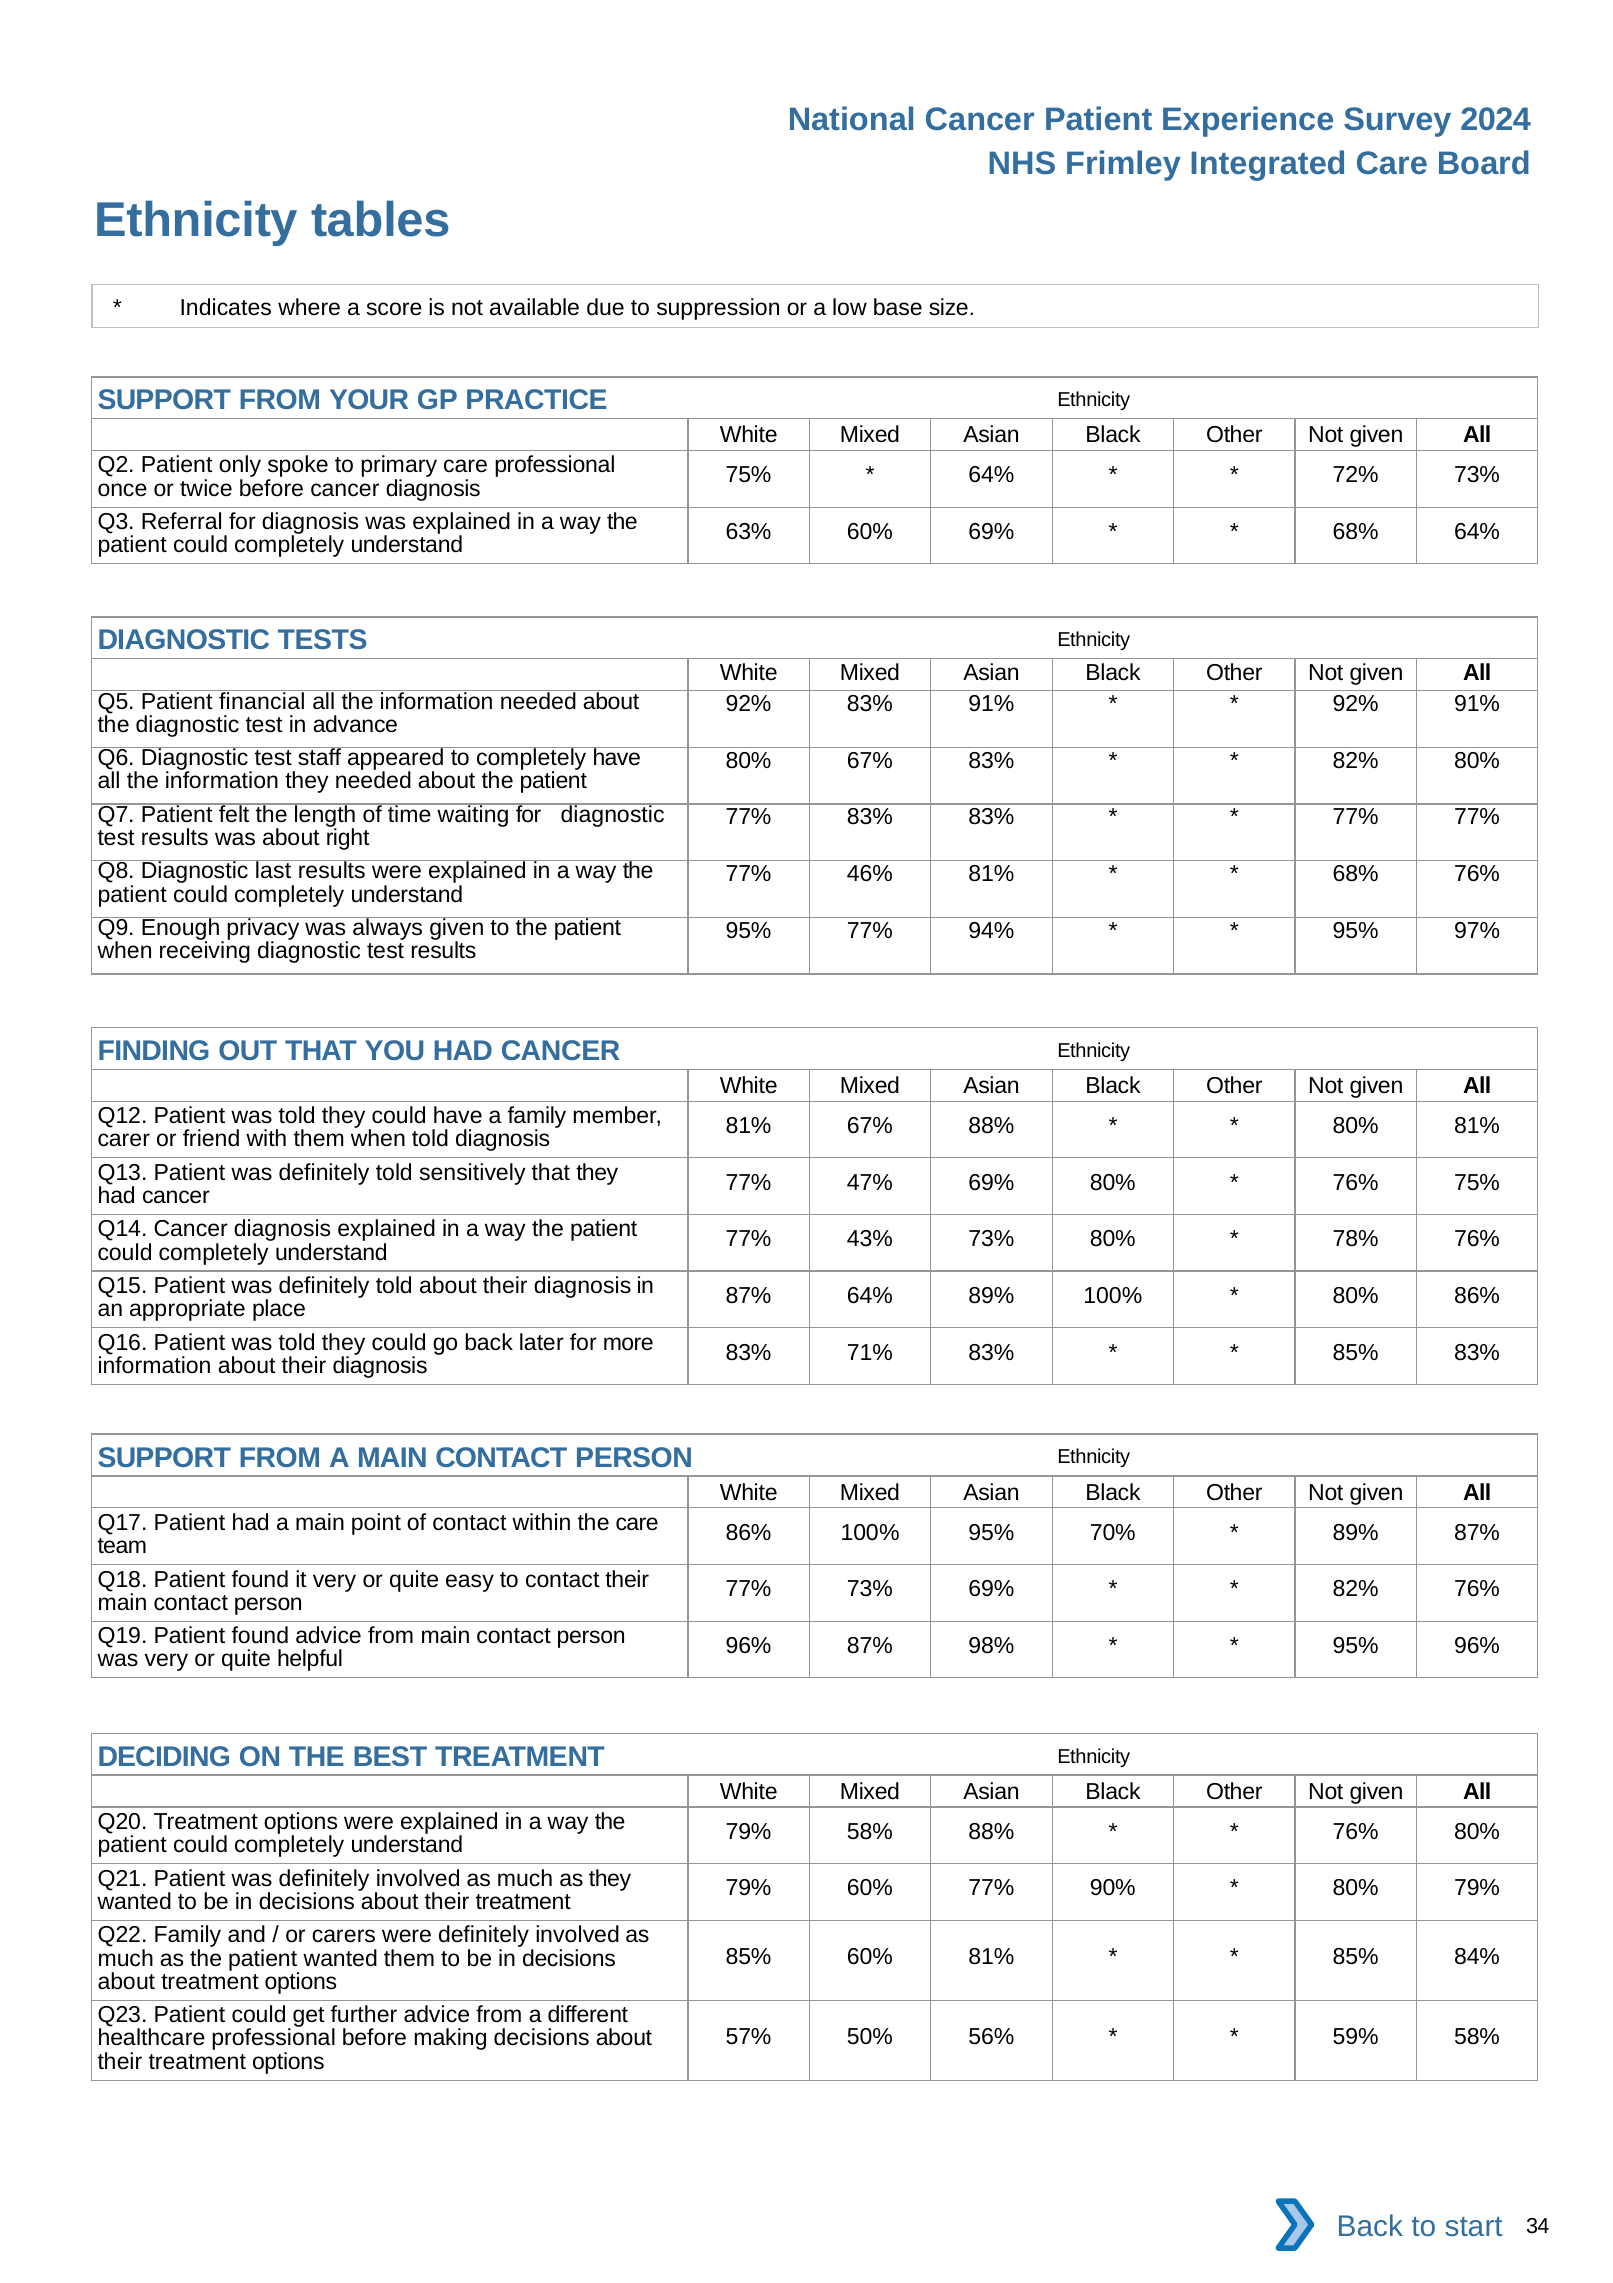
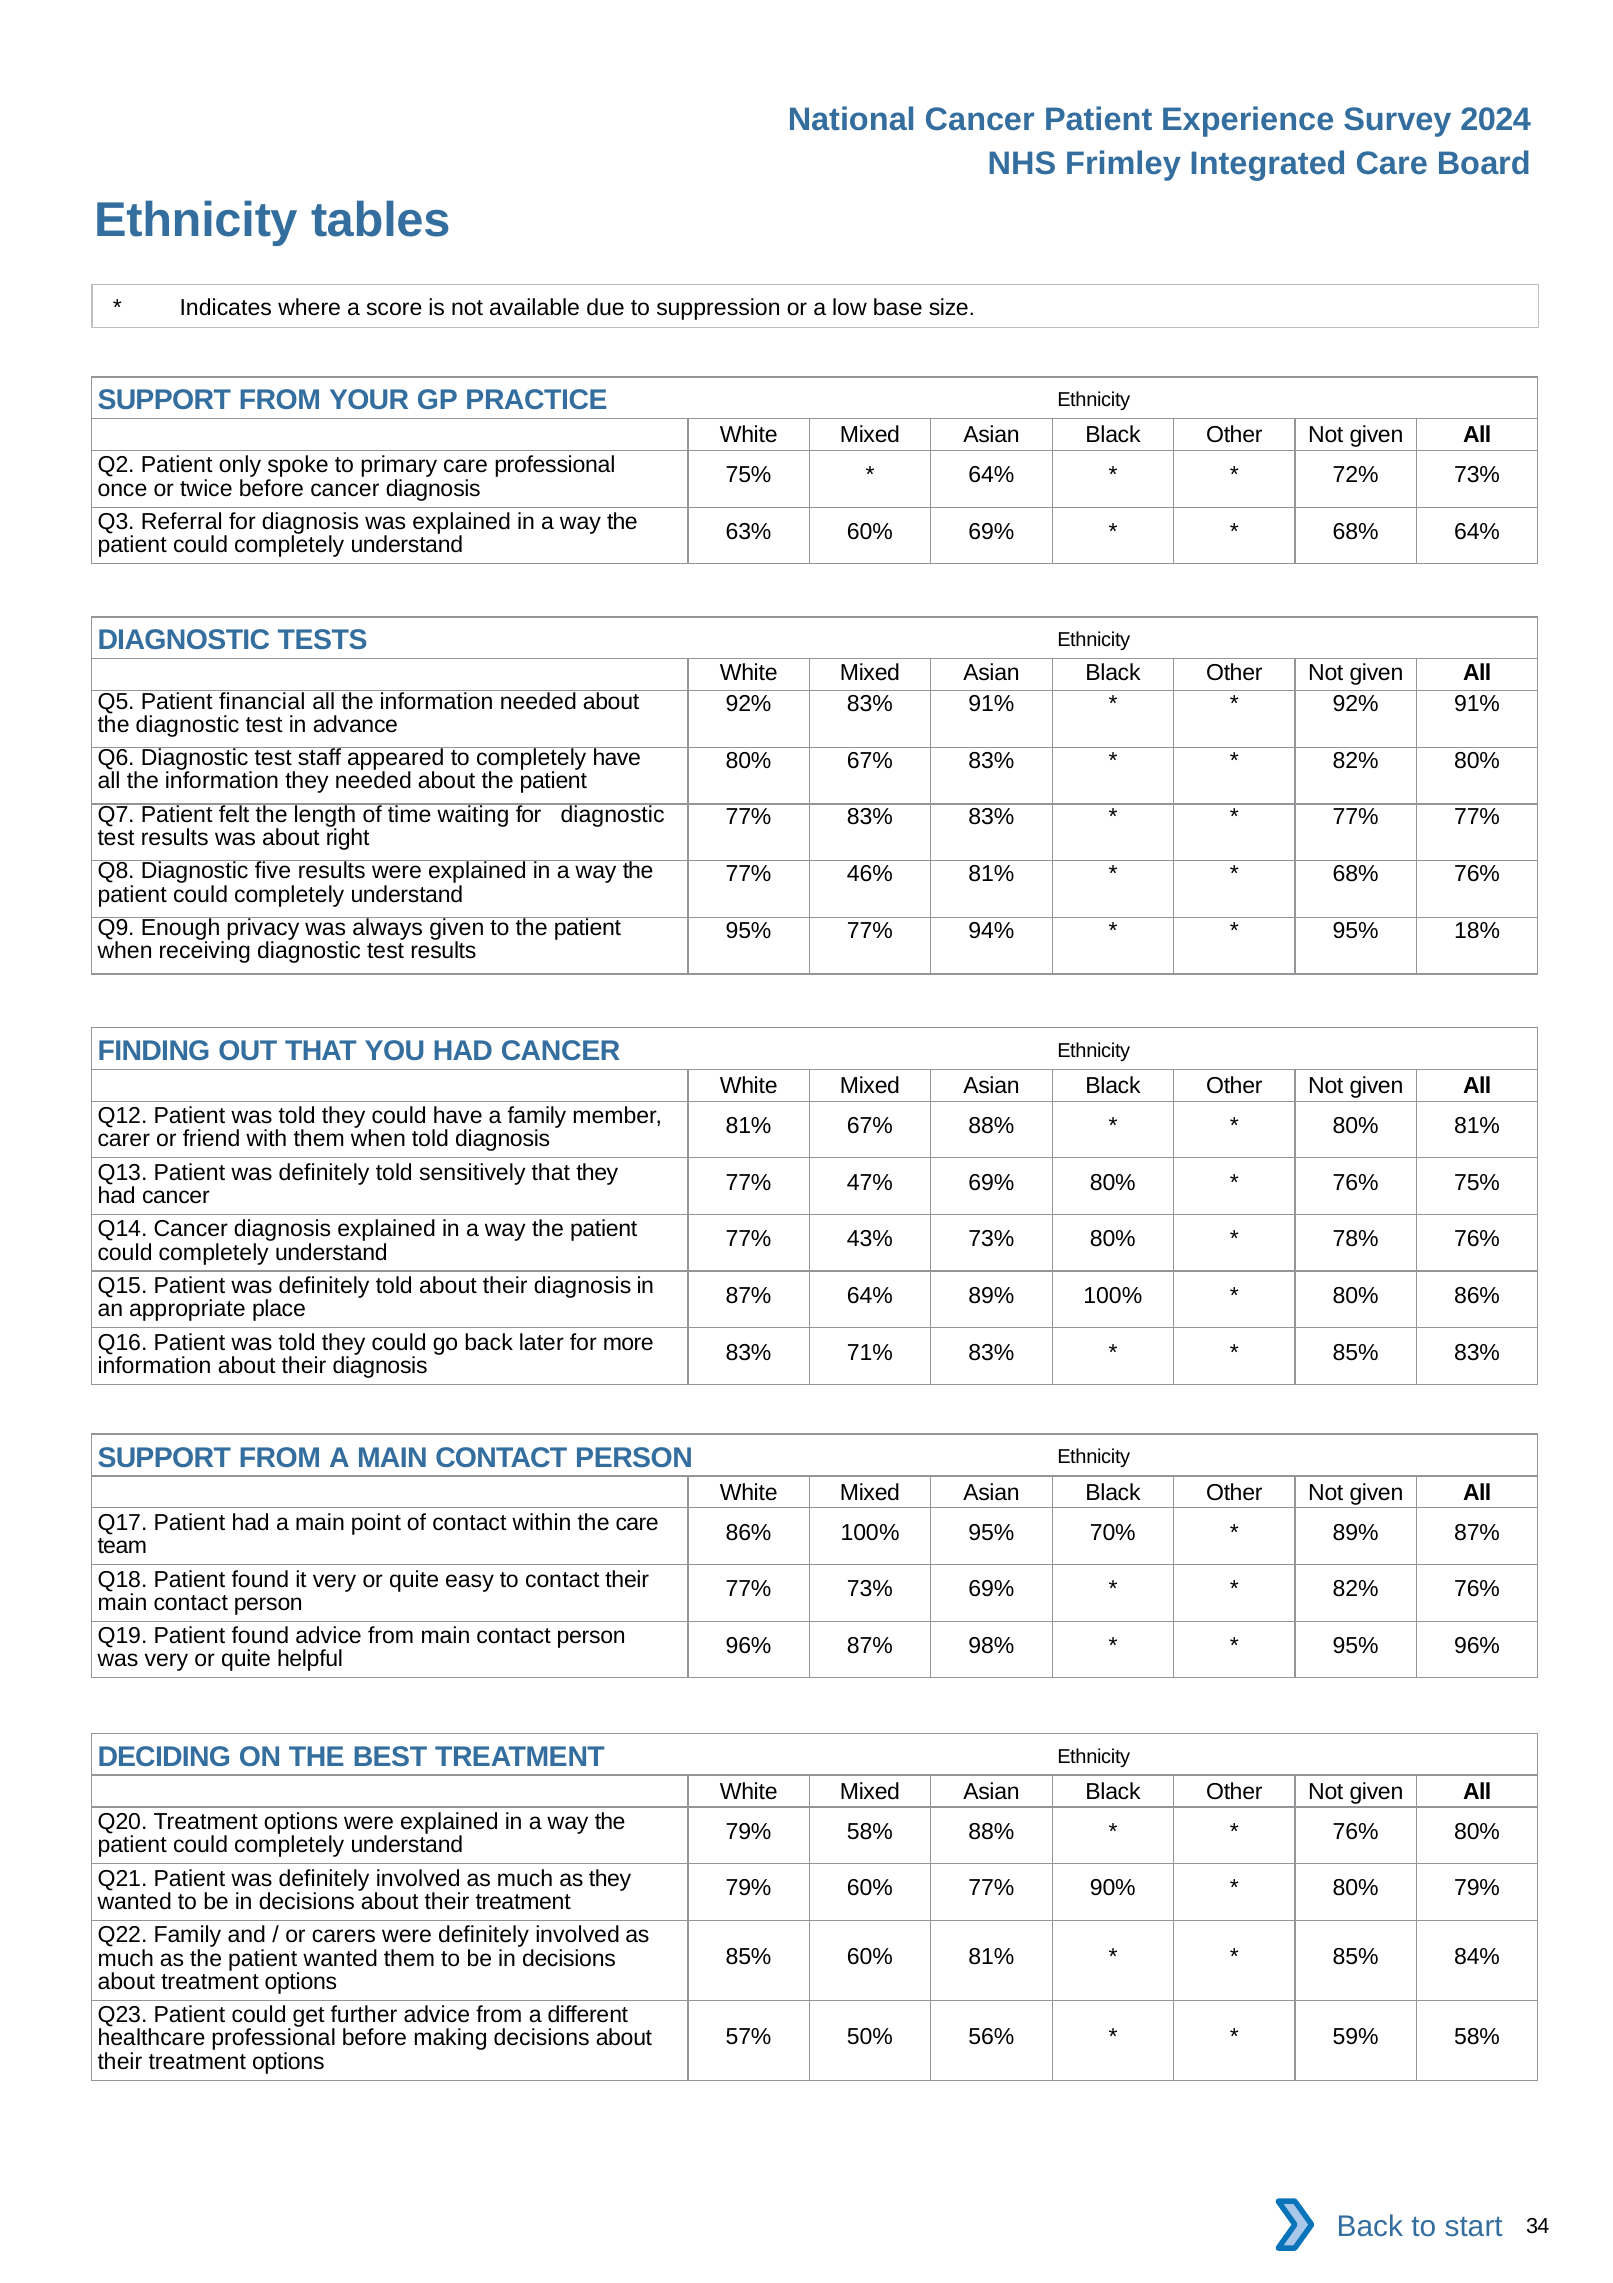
last: last -> five (273, 871)
97%: 97% -> 18% (1477, 930)
